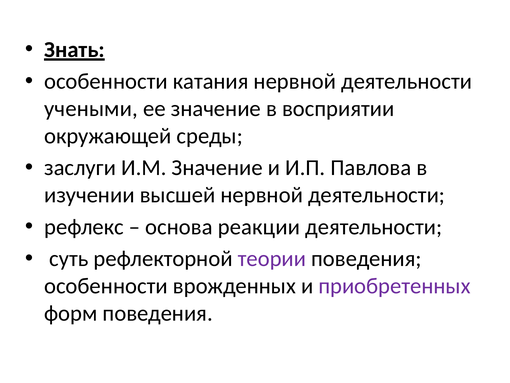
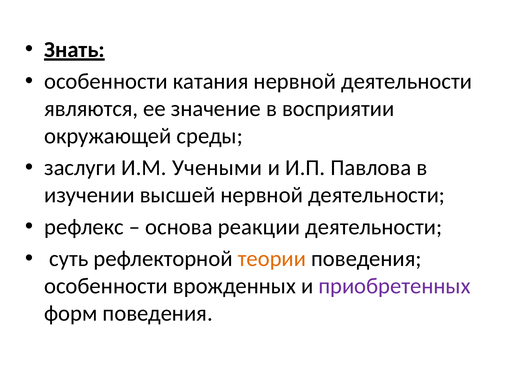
учеными: учеными -> являются (91, 109)
И.М Значение: Значение -> Учеными (217, 168)
теории colour: purple -> orange (272, 258)
